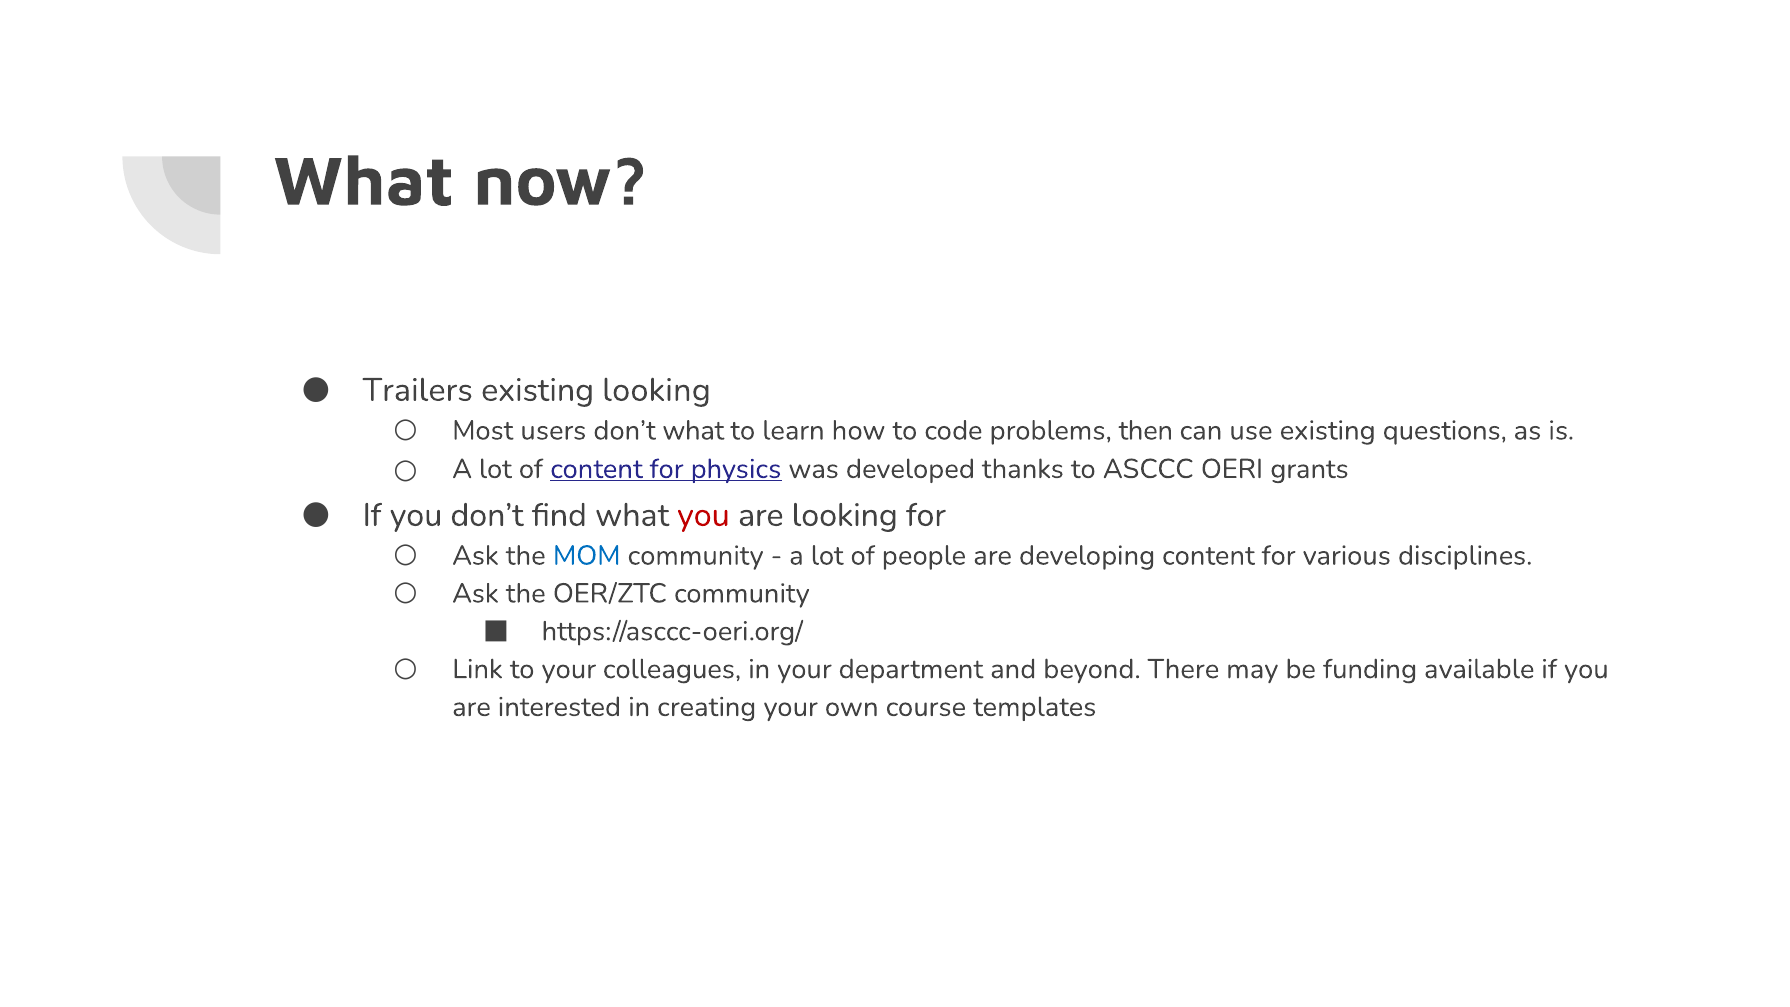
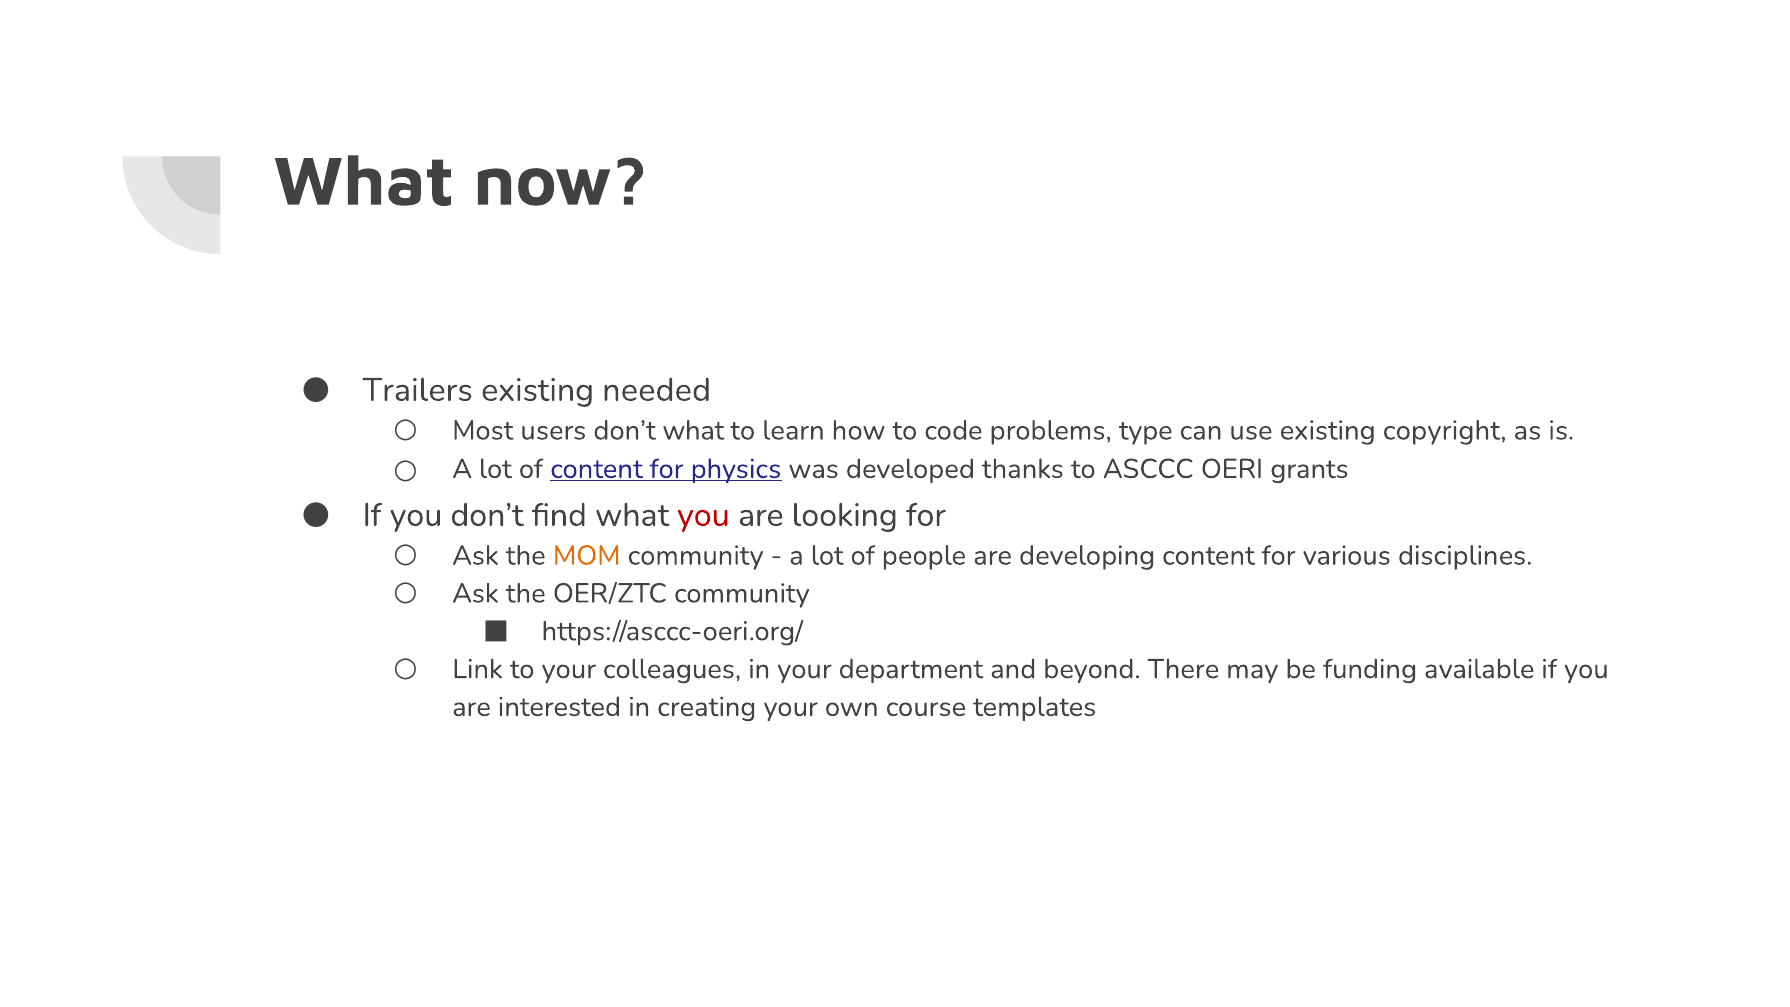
existing looking: looking -> needed (657, 390)
then: then -> type (1146, 430)
questions: questions -> copyright (1445, 430)
MOM colour: blue -> orange (587, 556)
